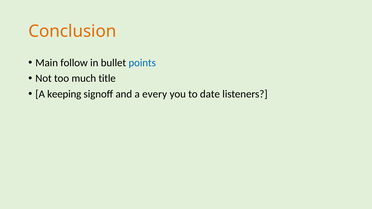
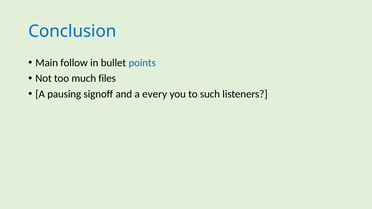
Conclusion colour: orange -> blue (72, 31)
title: title -> files (107, 78)
keeping: keeping -> pausing (64, 94)
date: date -> such (210, 94)
